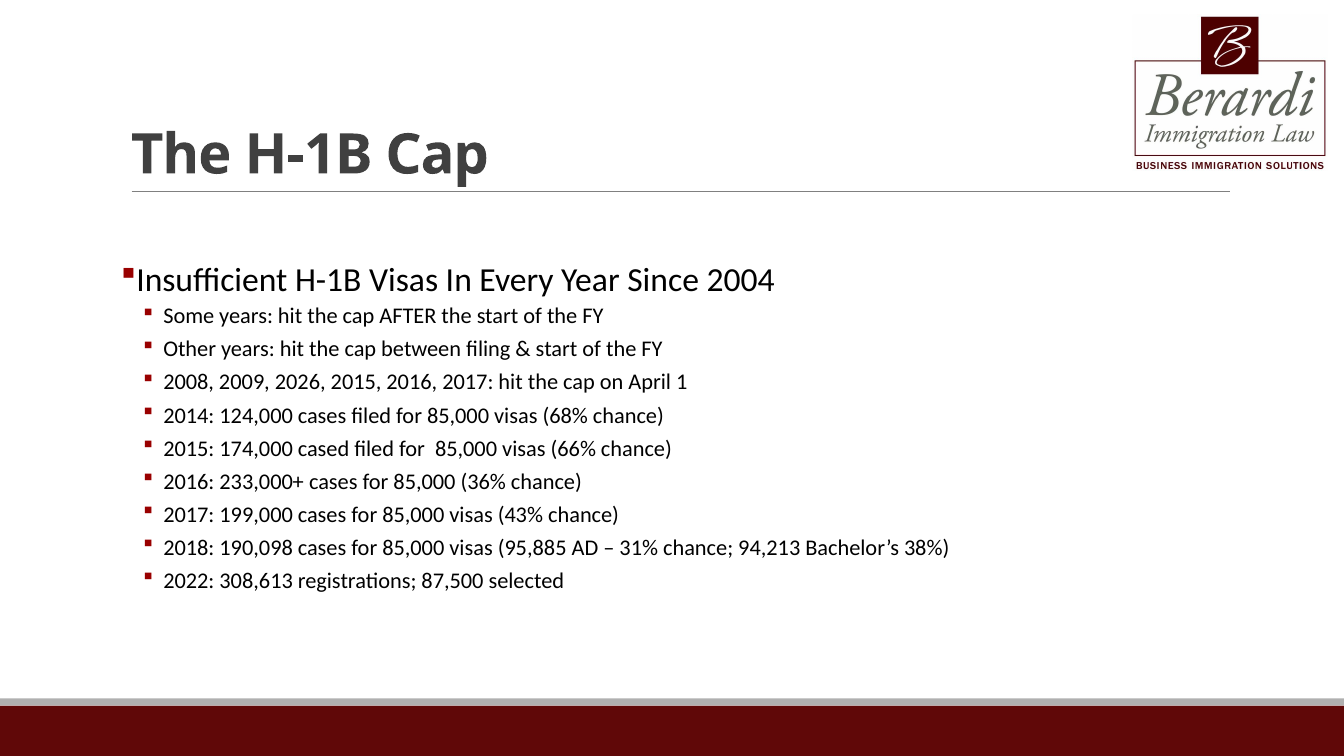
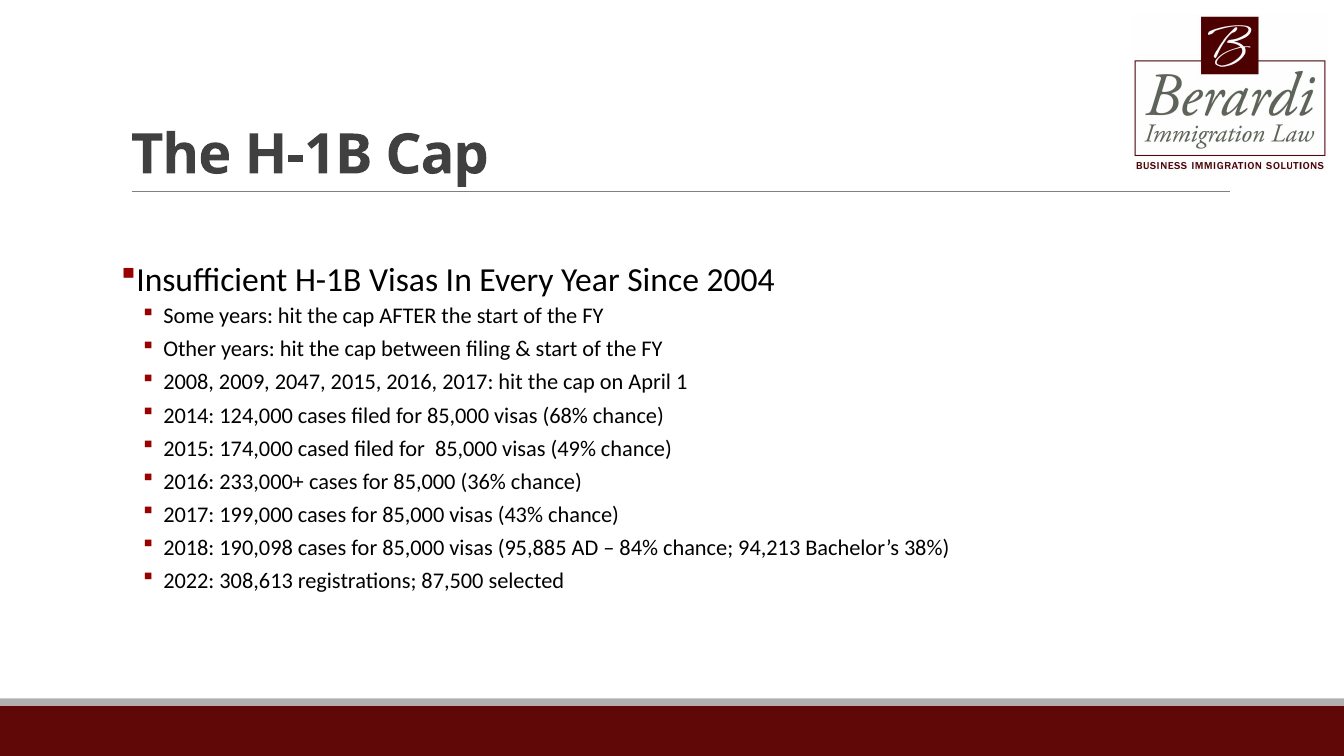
2026: 2026 -> 2047 (300, 383)
66%: 66% -> 49% (573, 449)
31%: 31% -> 84% (639, 548)
